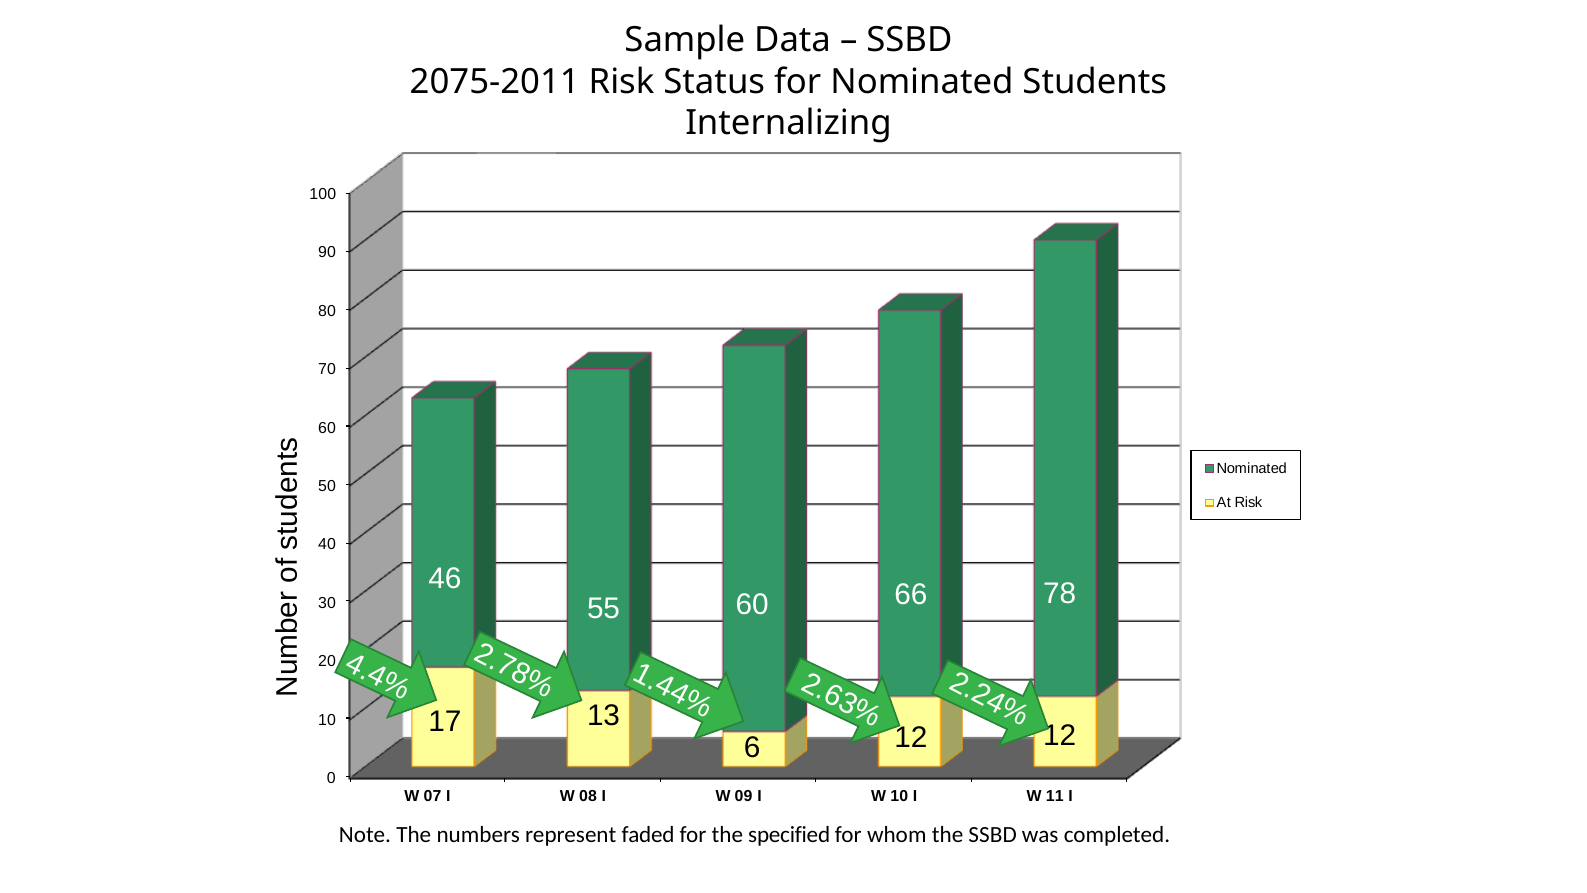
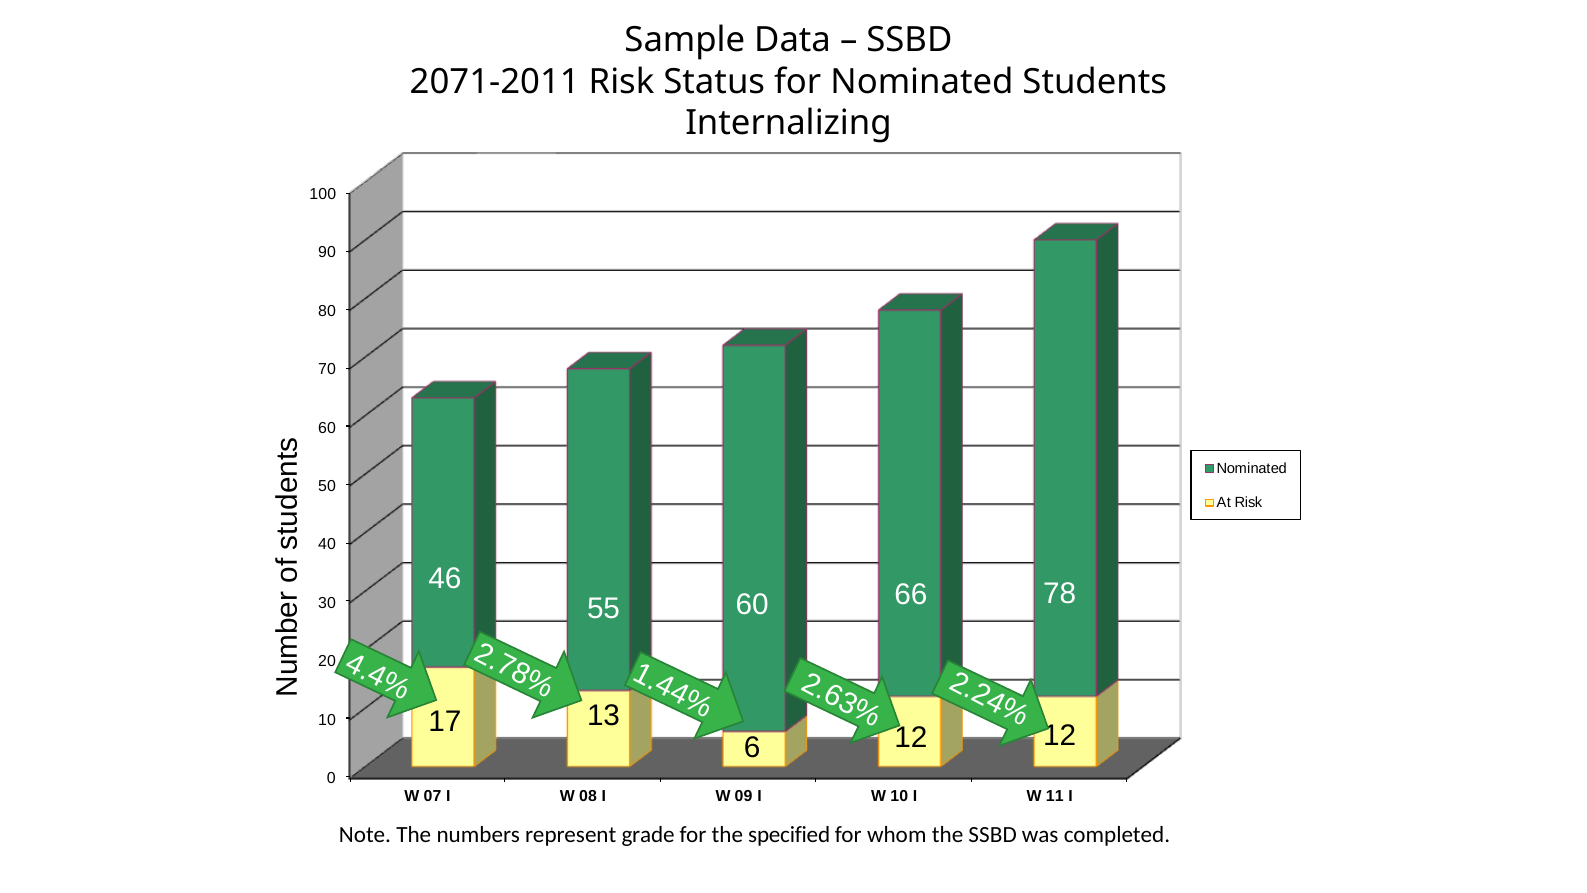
2075-2011: 2075-2011 -> 2071-2011 (495, 82)
faded: faded -> grade (648, 835)
